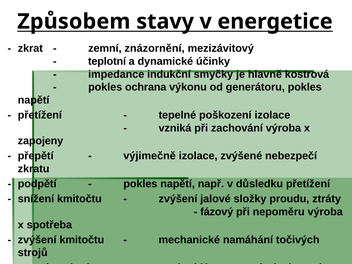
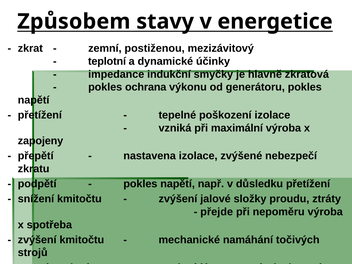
znázornění: znázornění -> postiženou (155, 48)
kostrová: kostrová -> zkratová (307, 74)
zachování: zachování -> maximální (237, 128)
výjimečně: výjimečně -> nastavena (150, 156)
fázový: fázový -> přejde (217, 212)
